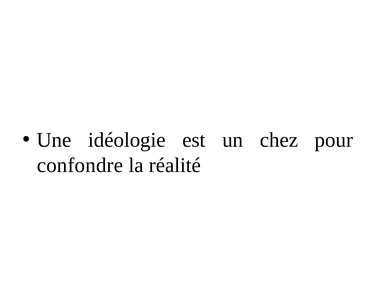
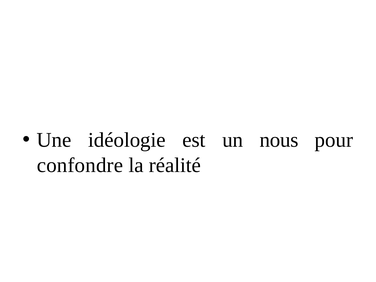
chez: chez -> nous (279, 140)
